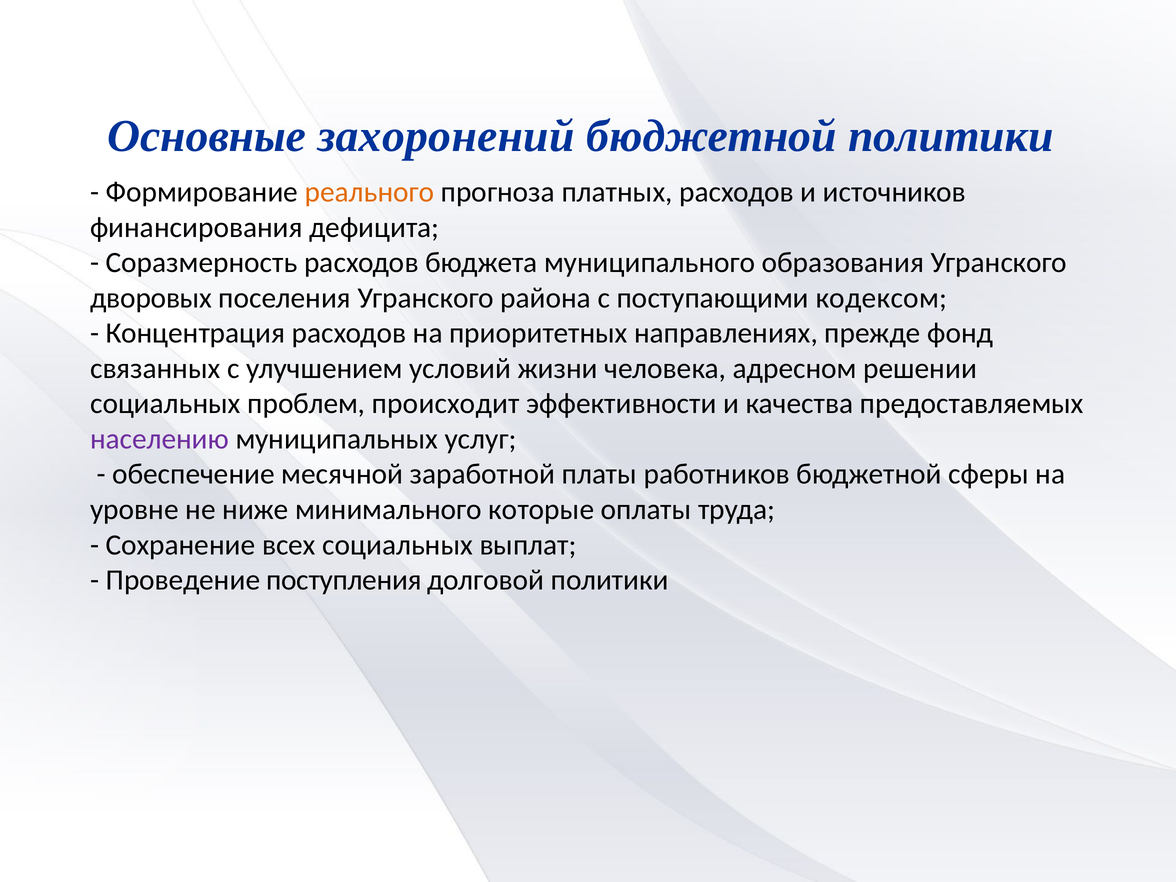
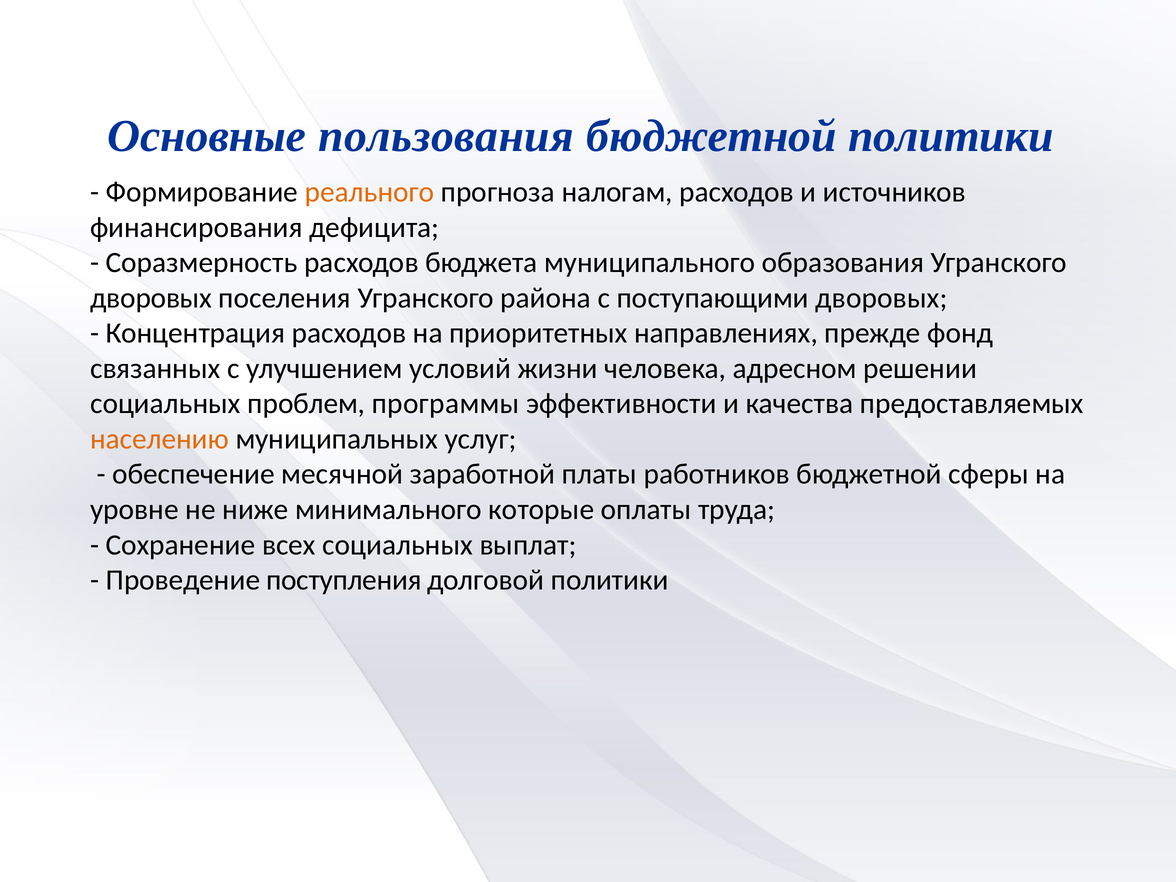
захоронений: захоронений -> пользования (446, 136)
платных: платных -> налогам (617, 192)
поступающими кодексом: кодексом -> дворовых (881, 298)
происходит: происходит -> программы (446, 404)
населению colour: purple -> orange (160, 439)
